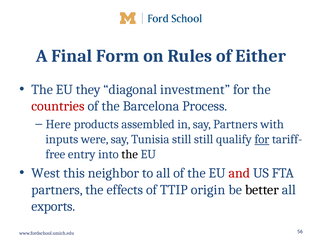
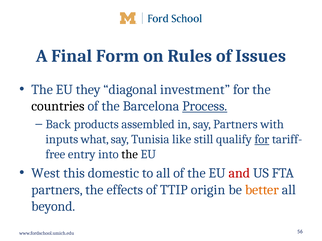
Either: Either -> Issues (261, 56)
countries colour: red -> black (58, 106)
Process underline: none -> present (205, 106)
Here: Here -> Back (58, 125)
were: were -> what (95, 140)
Tunisia still: still -> like (182, 140)
neighbor: neighbor -> domestic (113, 173)
better colour: black -> orange (262, 190)
exports: exports -> beyond (53, 207)
